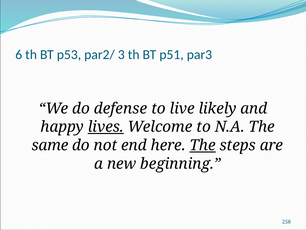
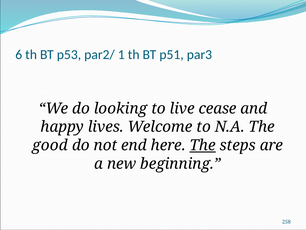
3: 3 -> 1 (121, 55)
defense: defense -> looking (121, 108)
likely: likely -> cease (218, 108)
lives underline: present -> none (106, 127)
same: same -> good (50, 145)
